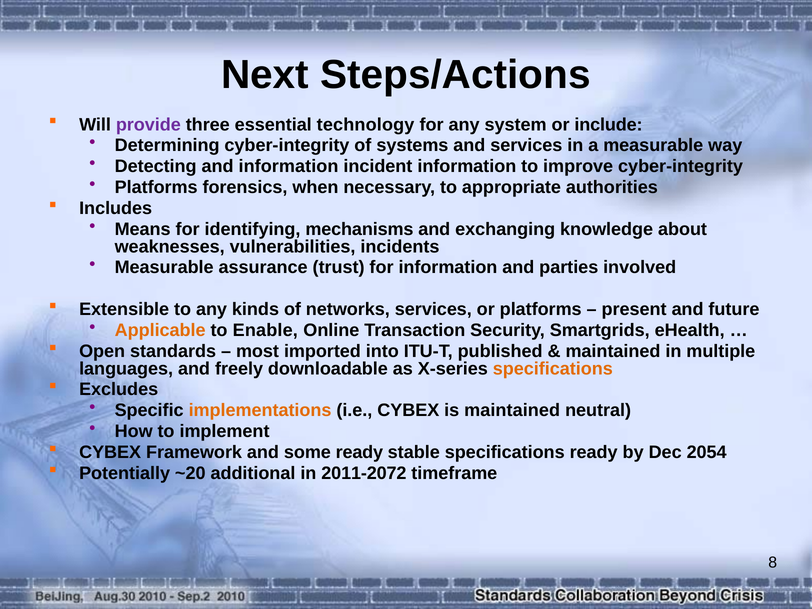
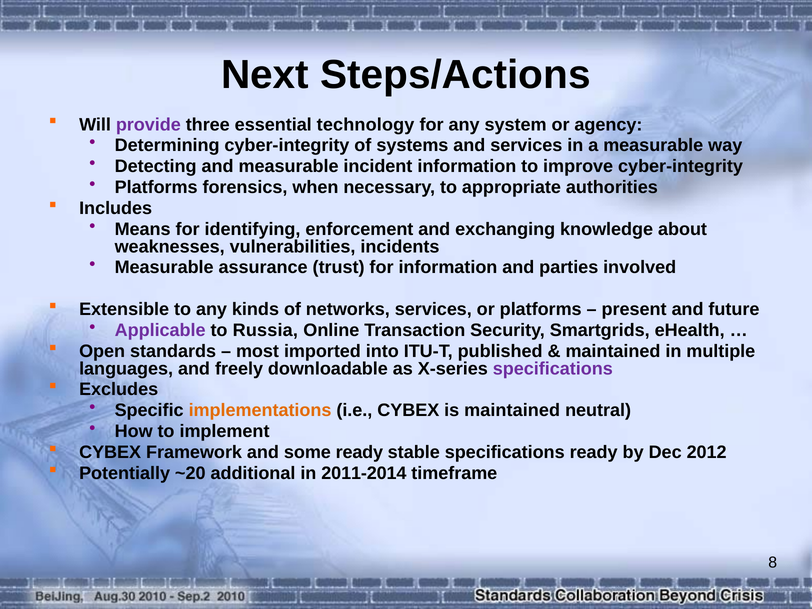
include: include -> agency (608, 125)
and information: information -> measurable (289, 166)
mechanisms: mechanisms -> enforcement (359, 229)
Applicable colour: orange -> purple (160, 330)
Enable: Enable -> Russia (265, 330)
specifications colour: orange -> purple (553, 369)
2054: 2054 -> 2012 (707, 452)
2011-2072: 2011-2072 -> 2011-2014 (364, 473)
